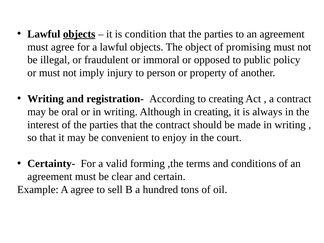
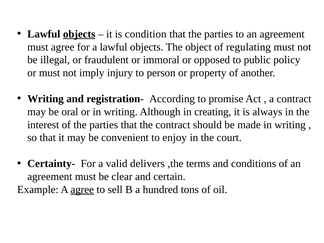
promising: promising -> regulating (248, 47)
to creating: creating -> promise (226, 99)
forming: forming -> delivers (147, 164)
agree underline: none -> present (82, 189)
